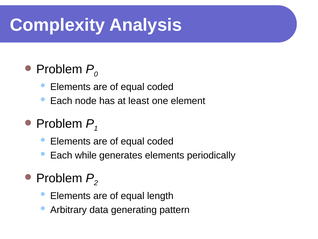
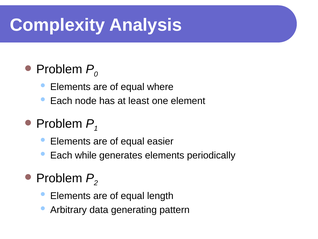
coded: coded -> where (160, 87)
coded: coded -> easier (160, 141)
